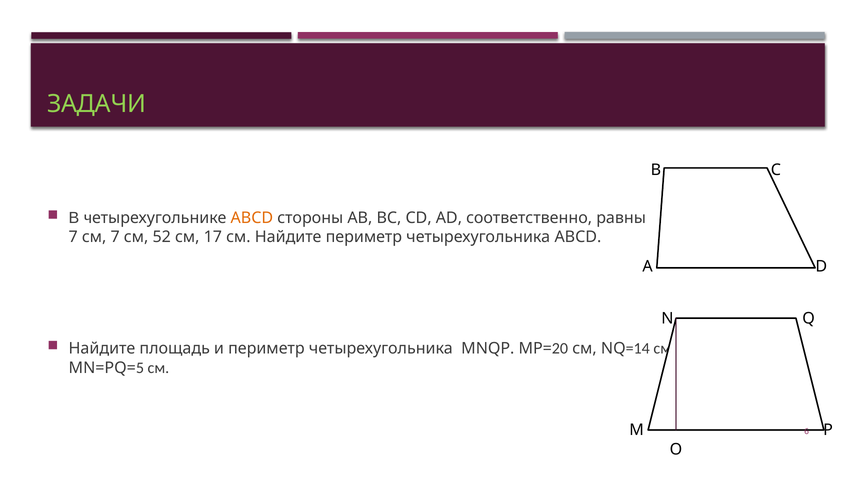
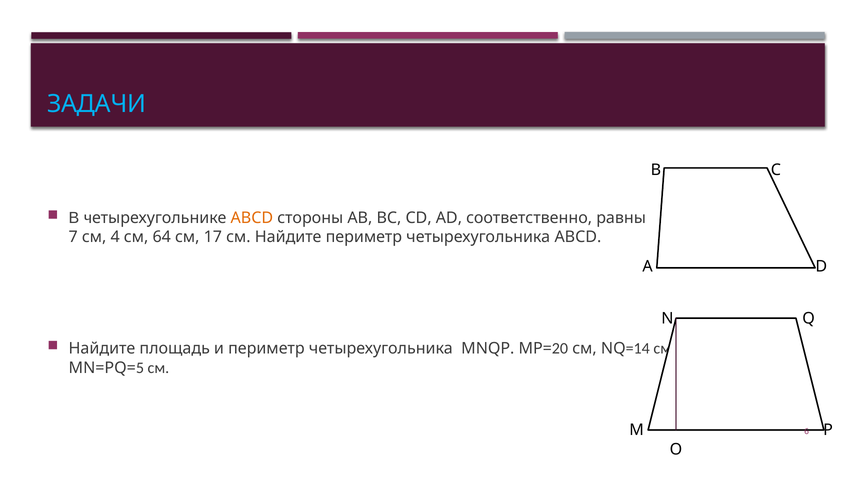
ЗАДАЧИ colour: light green -> light blue (97, 104)
см 7: 7 -> 4 (115, 237)
52: 52 -> 64 (162, 237)
